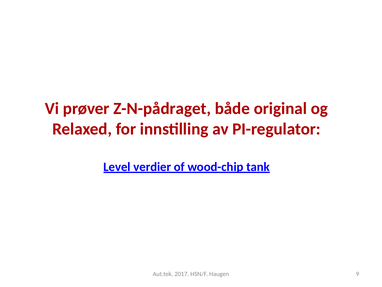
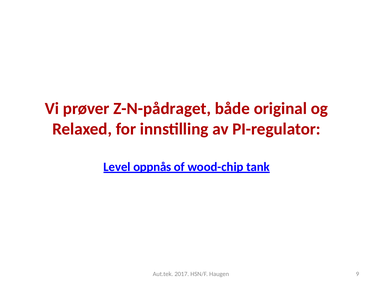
verdier: verdier -> oppnås (152, 167)
